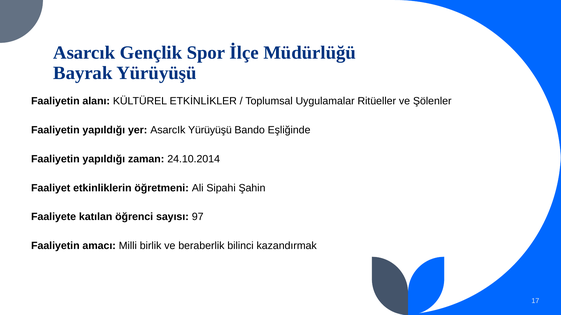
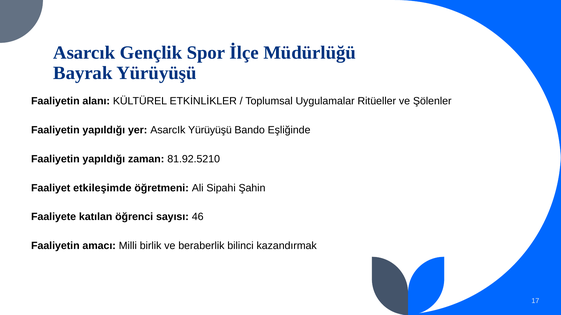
24.10.2014: 24.10.2014 -> 81.92.5210 (194, 159)
etkinliklerin: etkinliklerin -> etkileşimde (102, 188)
97: 97 -> 46 (198, 217)
